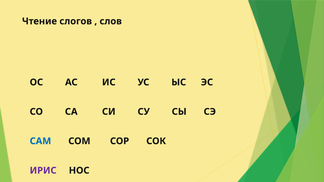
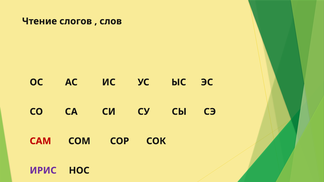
САМ colour: blue -> red (40, 141)
